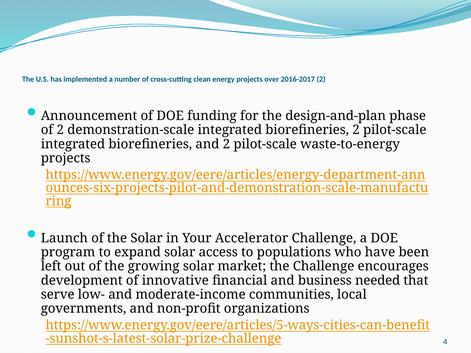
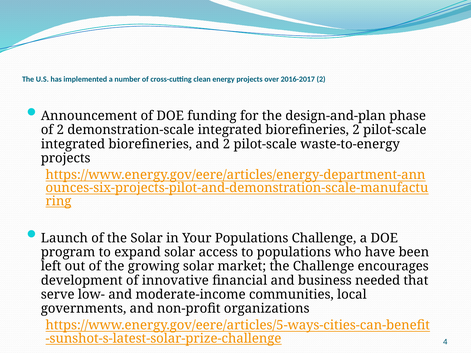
Your Accelerator: Accelerator -> Populations (252, 238)
